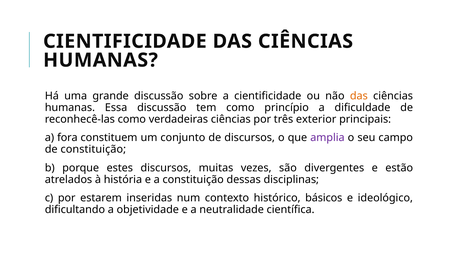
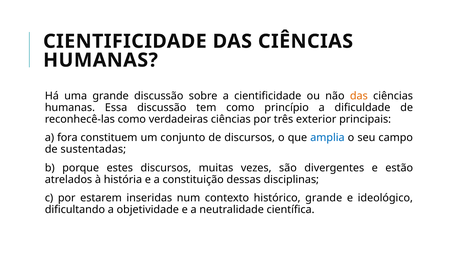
amplia colour: purple -> blue (327, 138)
de constituição: constituição -> sustentadas (93, 149)
histórico básicos: básicos -> grande (324, 198)
